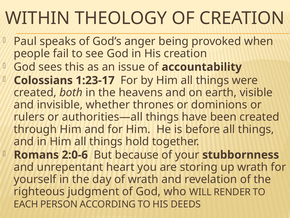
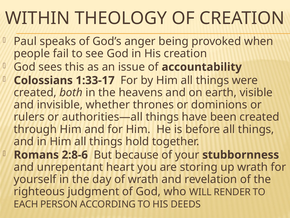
1:23-17: 1:23-17 -> 1:33-17 (95, 80)
2:0-6: 2:0-6 -> 2:8-6 (75, 155)
